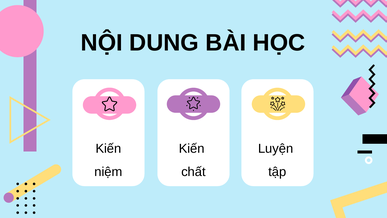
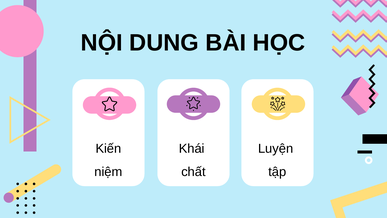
Kiến: Kiến -> Khái (192, 148)
